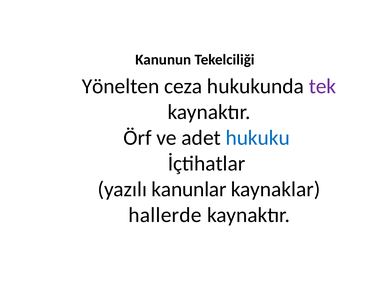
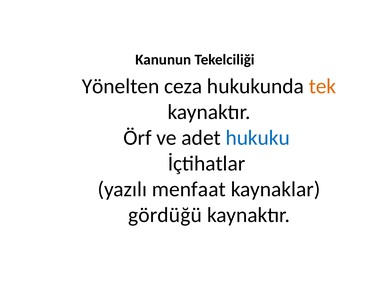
tek colour: purple -> orange (323, 86)
kanunlar: kanunlar -> menfaat (189, 189)
hallerde: hallerde -> gördüğü (165, 215)
